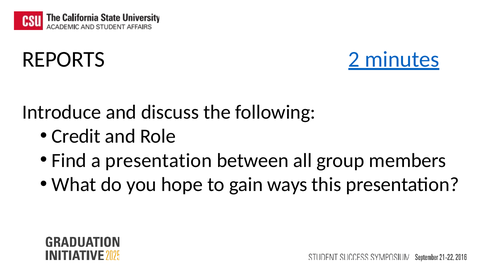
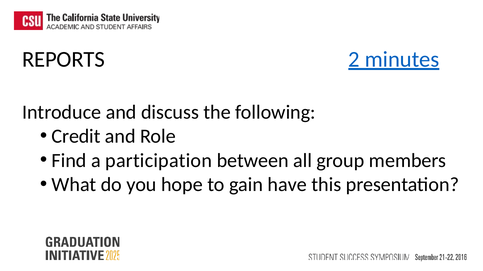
a presentation: presentation -> participation (159, 161)
ways: ways -> have (287, 185)
